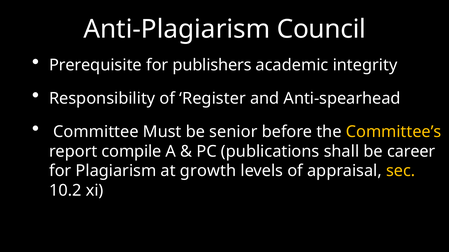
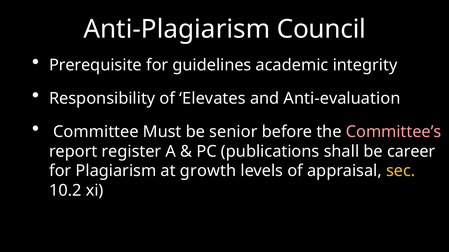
publishers: publishers -> guidelines (212, 65)
Register: Register -> Elevates (213, 99)
Anti-spearhead: Anti-spearhead -> Anti-evaluation (342, 99)
Committee’s colour: yellow -> pink (394, 132)
compile: compile -> register (131, 152)
